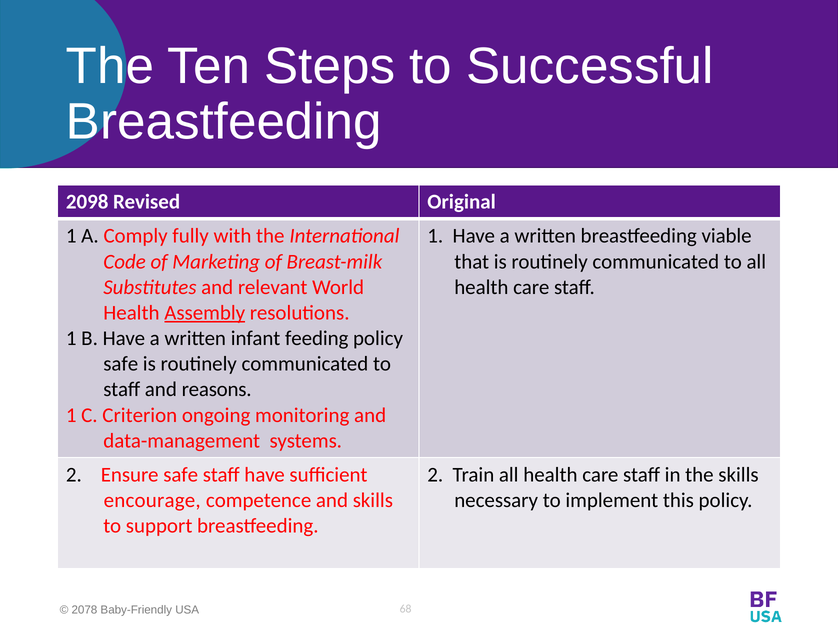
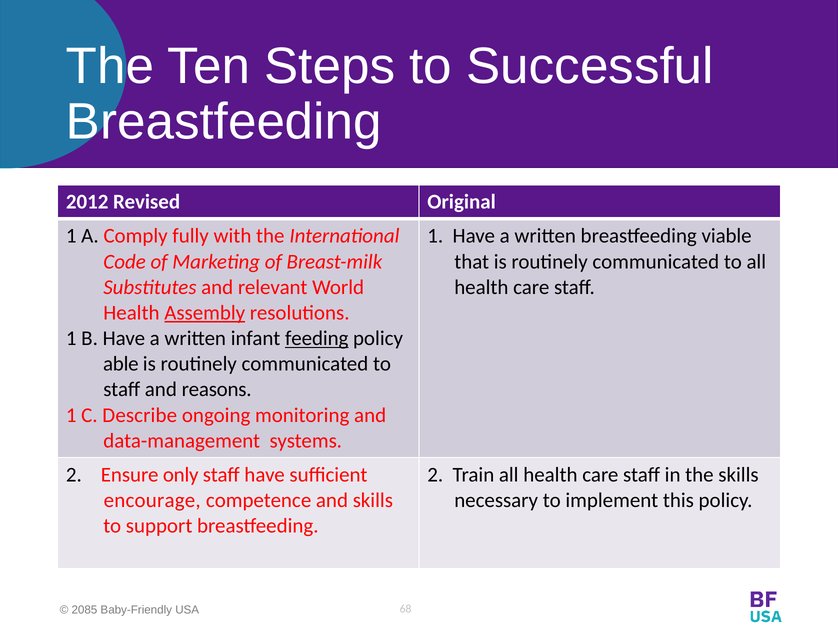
2098: 2098 -> 2012 (87, 202)
feeding underline: none -> present (317, 338)
safe: safe -> able (121, 364)
Criterion: Criterion -> Describe (140, 415)
Ensure safe: safe -> only (181, 474)
2078: 2078 -> 2085 (84, 610)
